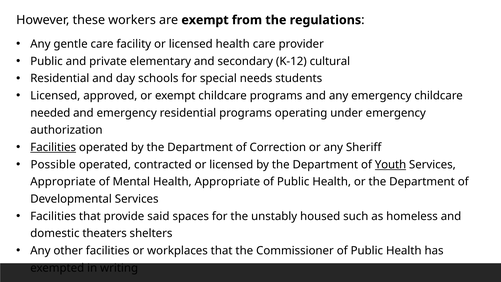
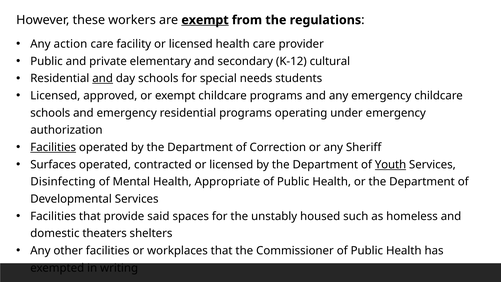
exempt underline: none -> present (205, 20)
gentle: gentle -> action (70, 44)
and underline: none -> present (103, 78)
needed: needed -> schools (50, 113)
Possible: Possible -> Surfaces (53, 164)
Appropriate: Appropriate -> Disinfecting (63, 182)
